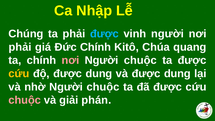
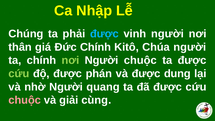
phải: phải -> thân (20, 47)
Chúa quang: quang -> người (190, 47)
nơi colour: pink -> light green (70, 60)
cứu colour: yellow -> light green (19, 74)
độ được dung: dung -> phán (99, 74)
nhờ Người chuộc: chuộc -> quang (103, 87)
phán: phán -> cùng (96, 100)
